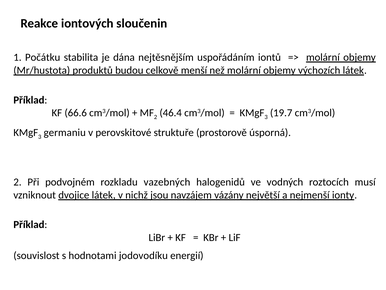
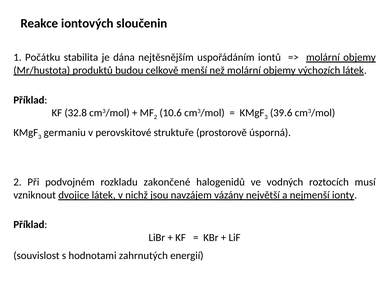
66.6: 66.6 -> 32.8 (76, 113)
46.4: 46.4 -> 10.6 (171, 113)
19.7: 19.7 -> 39.6 (281, 113)
vazebných: vazebných -> zakončené (167, 182)
jodovodíku: jodovodíku -> zahrnutých (143, 255)
